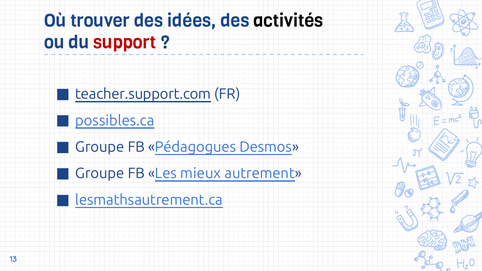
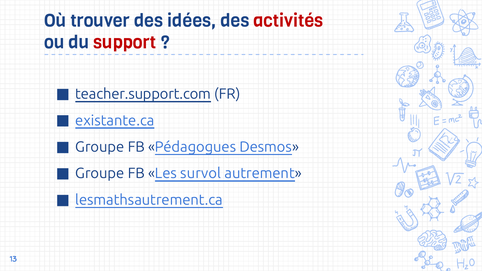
activités colour: black -> red (289, 21)
possibles.ca: possibles.ca -> existante.ca (115, 121)
mieux: mieux -> survol (201, 174)
